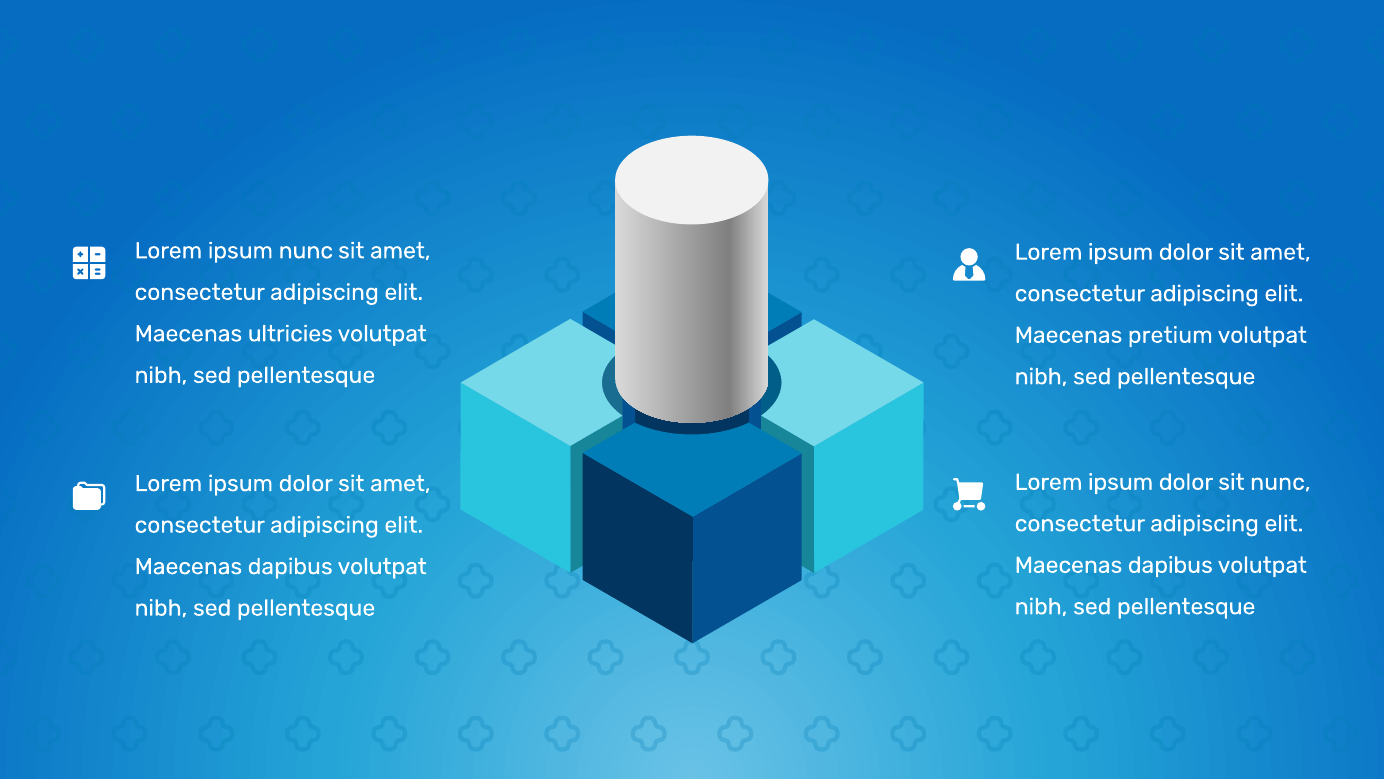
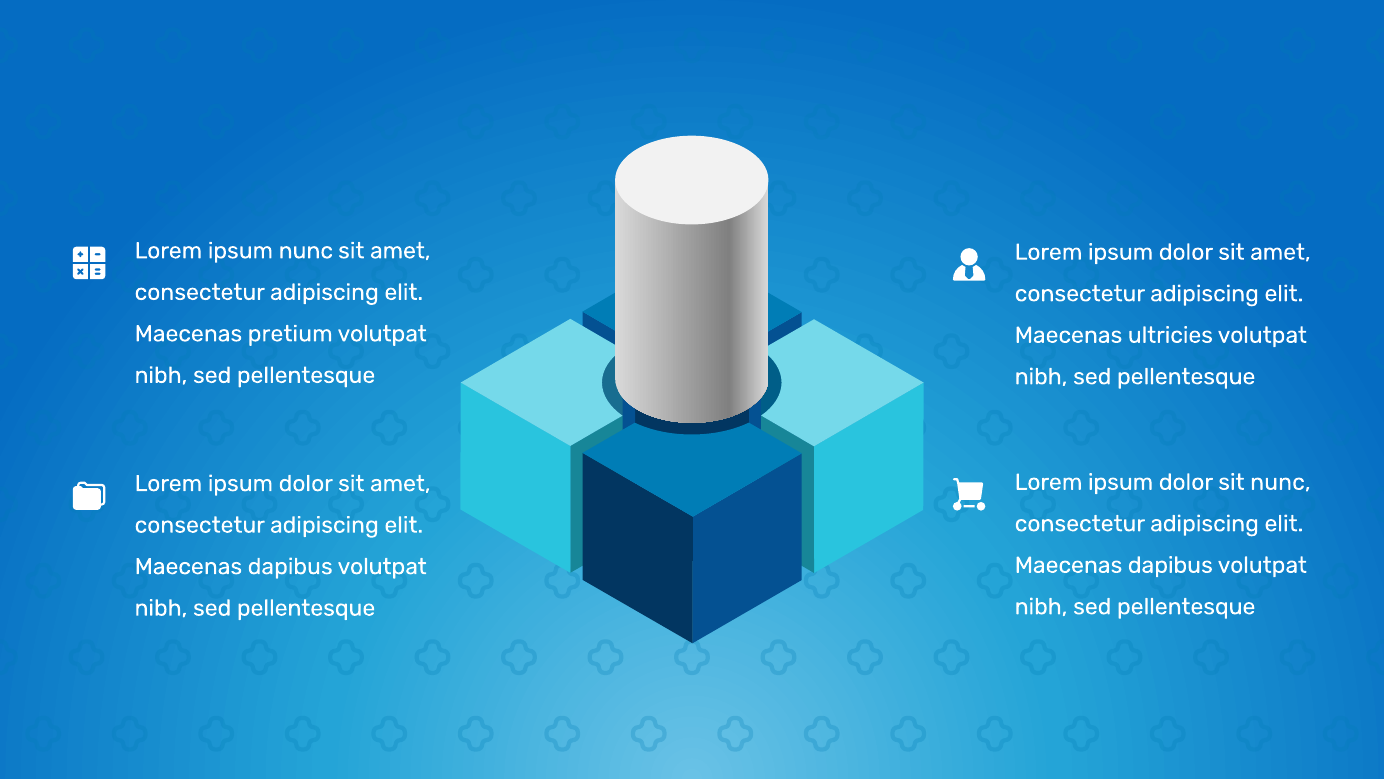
ultricies: ultricies -> pretium (290, 334)
pretium: pretium -> ultricies (1170, 335)
